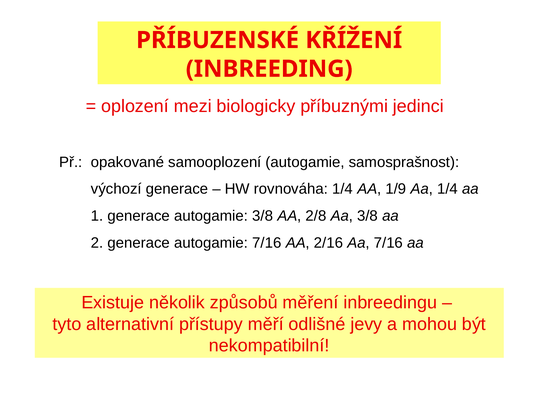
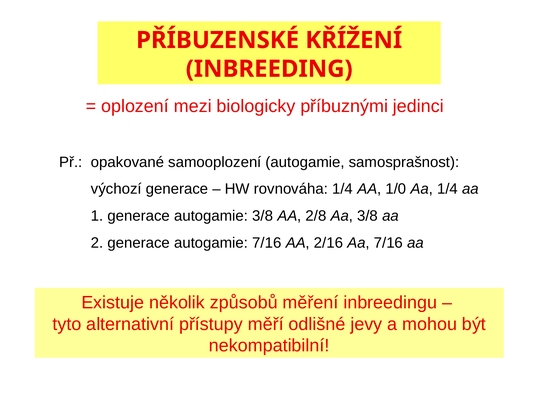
1/9: 1/9 -> 1/0 (396, 189)
